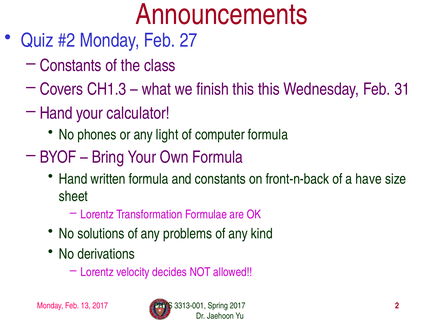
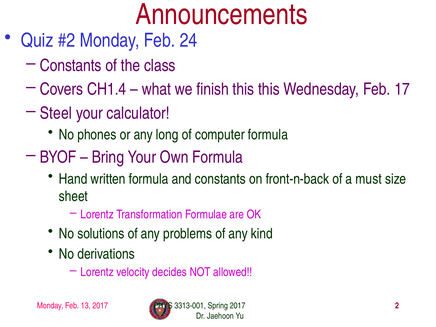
27: 27 -> 24 (189, 41)
CH1.3: CH1.3 -> CH1.4 (107, 89)
31: 31 -> 17 (402, 89)
Hand: Hand -> Steel (56, 113)
light: light -> long (167, 135)
have: have -> must (369, 179)
